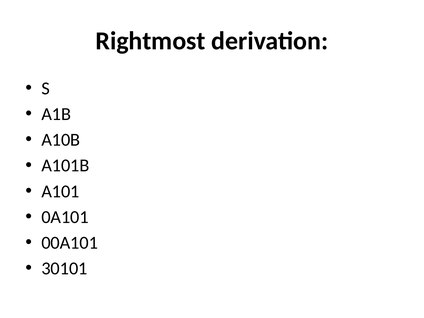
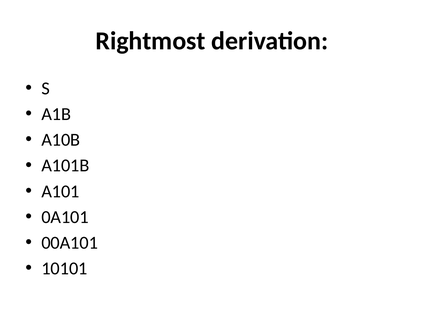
30101: 30101 -> 10101 (64, 268)
